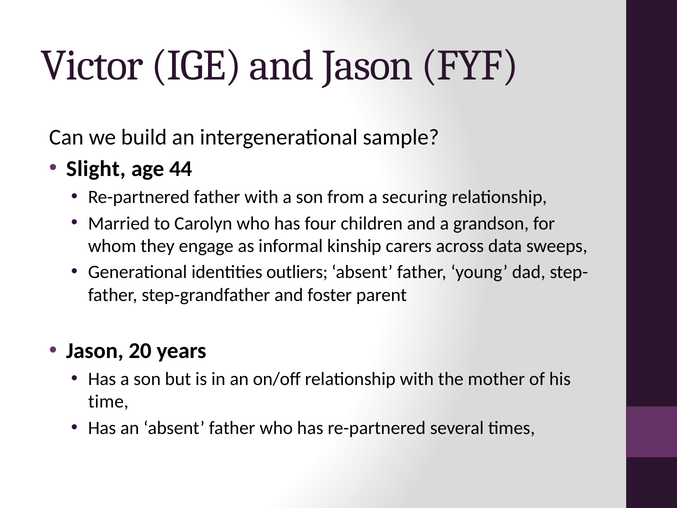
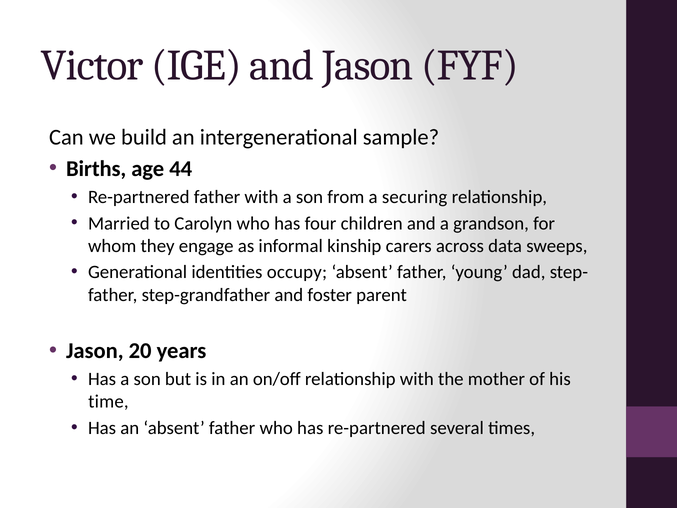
Slight: Slight -> Births (96, 169)
outliers: outliers -> occupy (297, 272)
